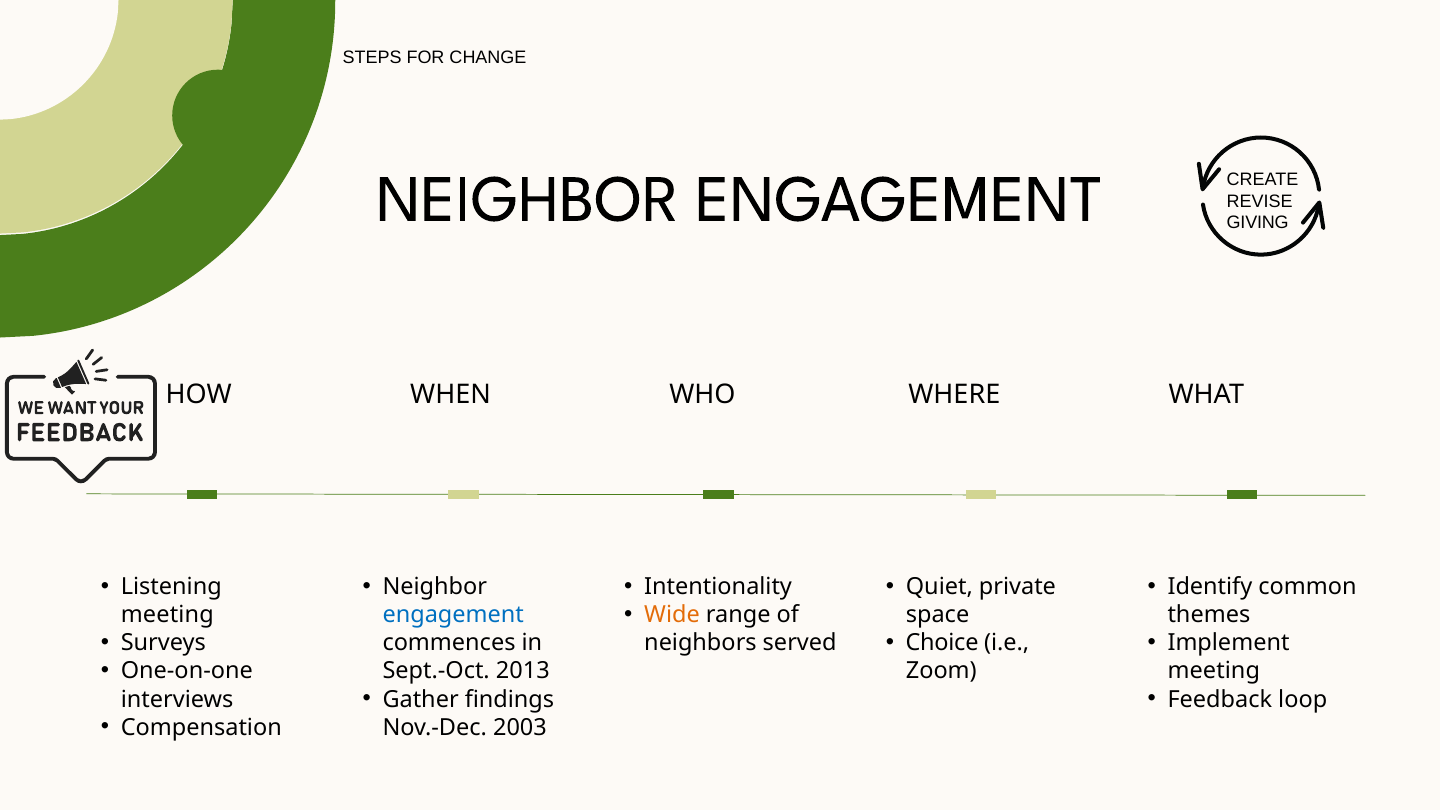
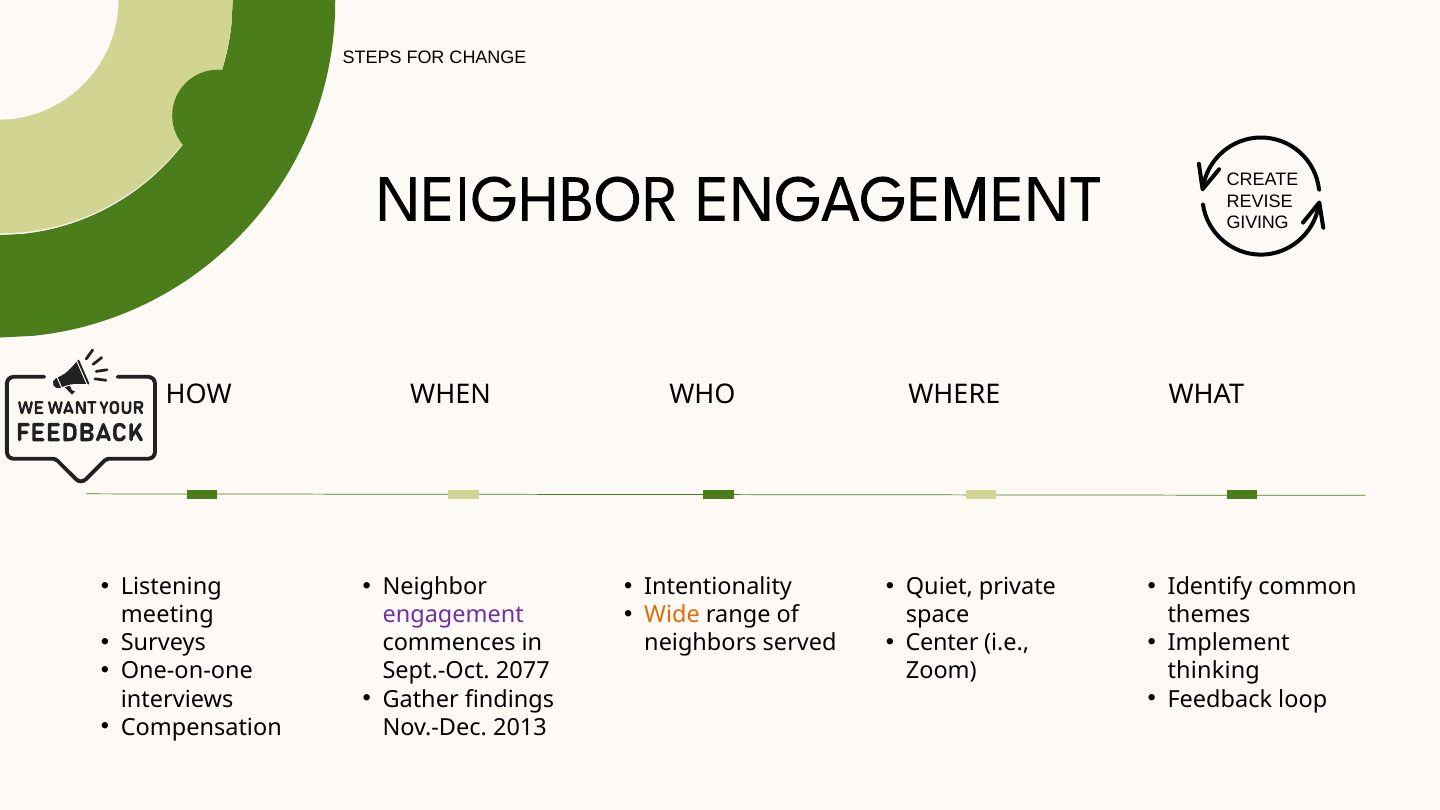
engagement colour: blue -> purple (453, 615)
Choice: Choice -> Center (942, 643)
2013: 2013 -> 2077 (523, 671)
meeting: meeting -> thinking (1214, 671)
2003: 2003 -> 2013 (520, 727)
